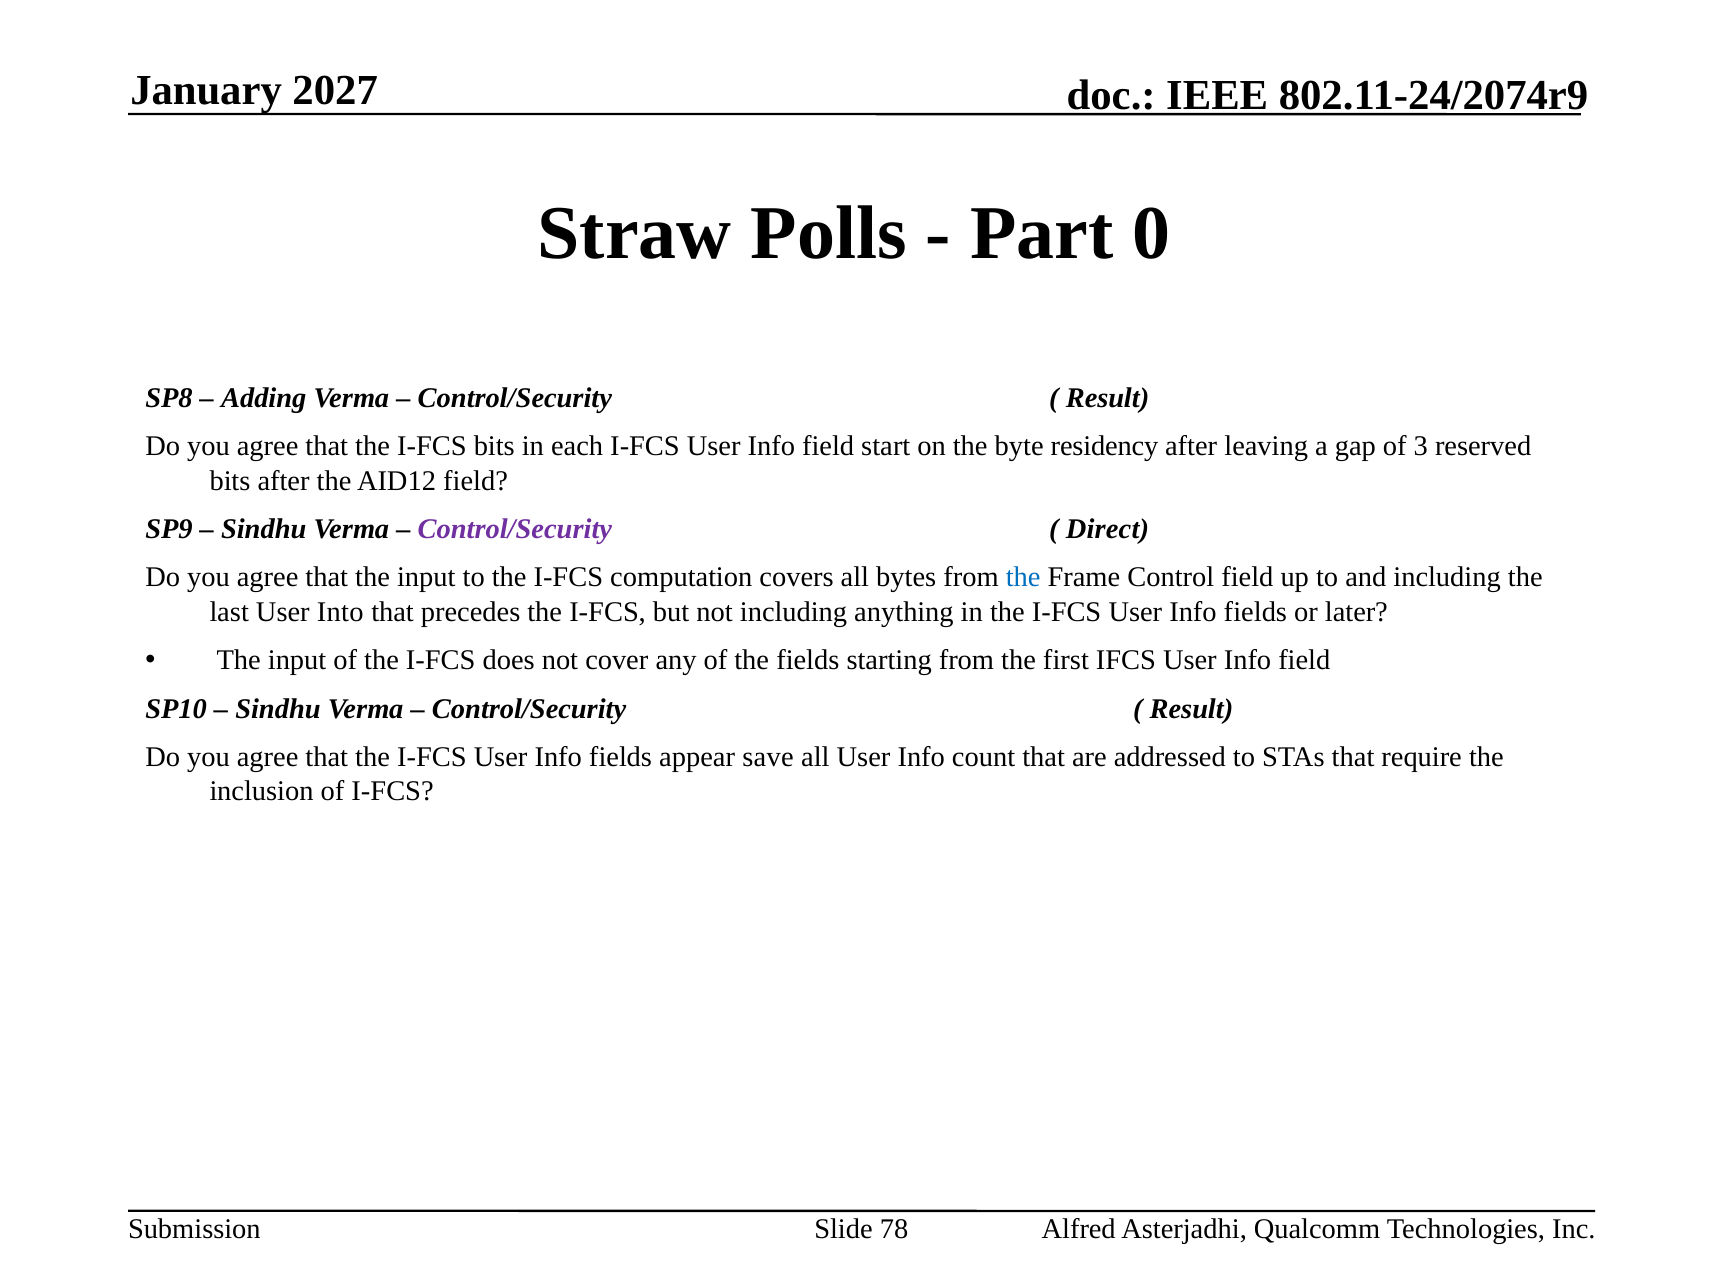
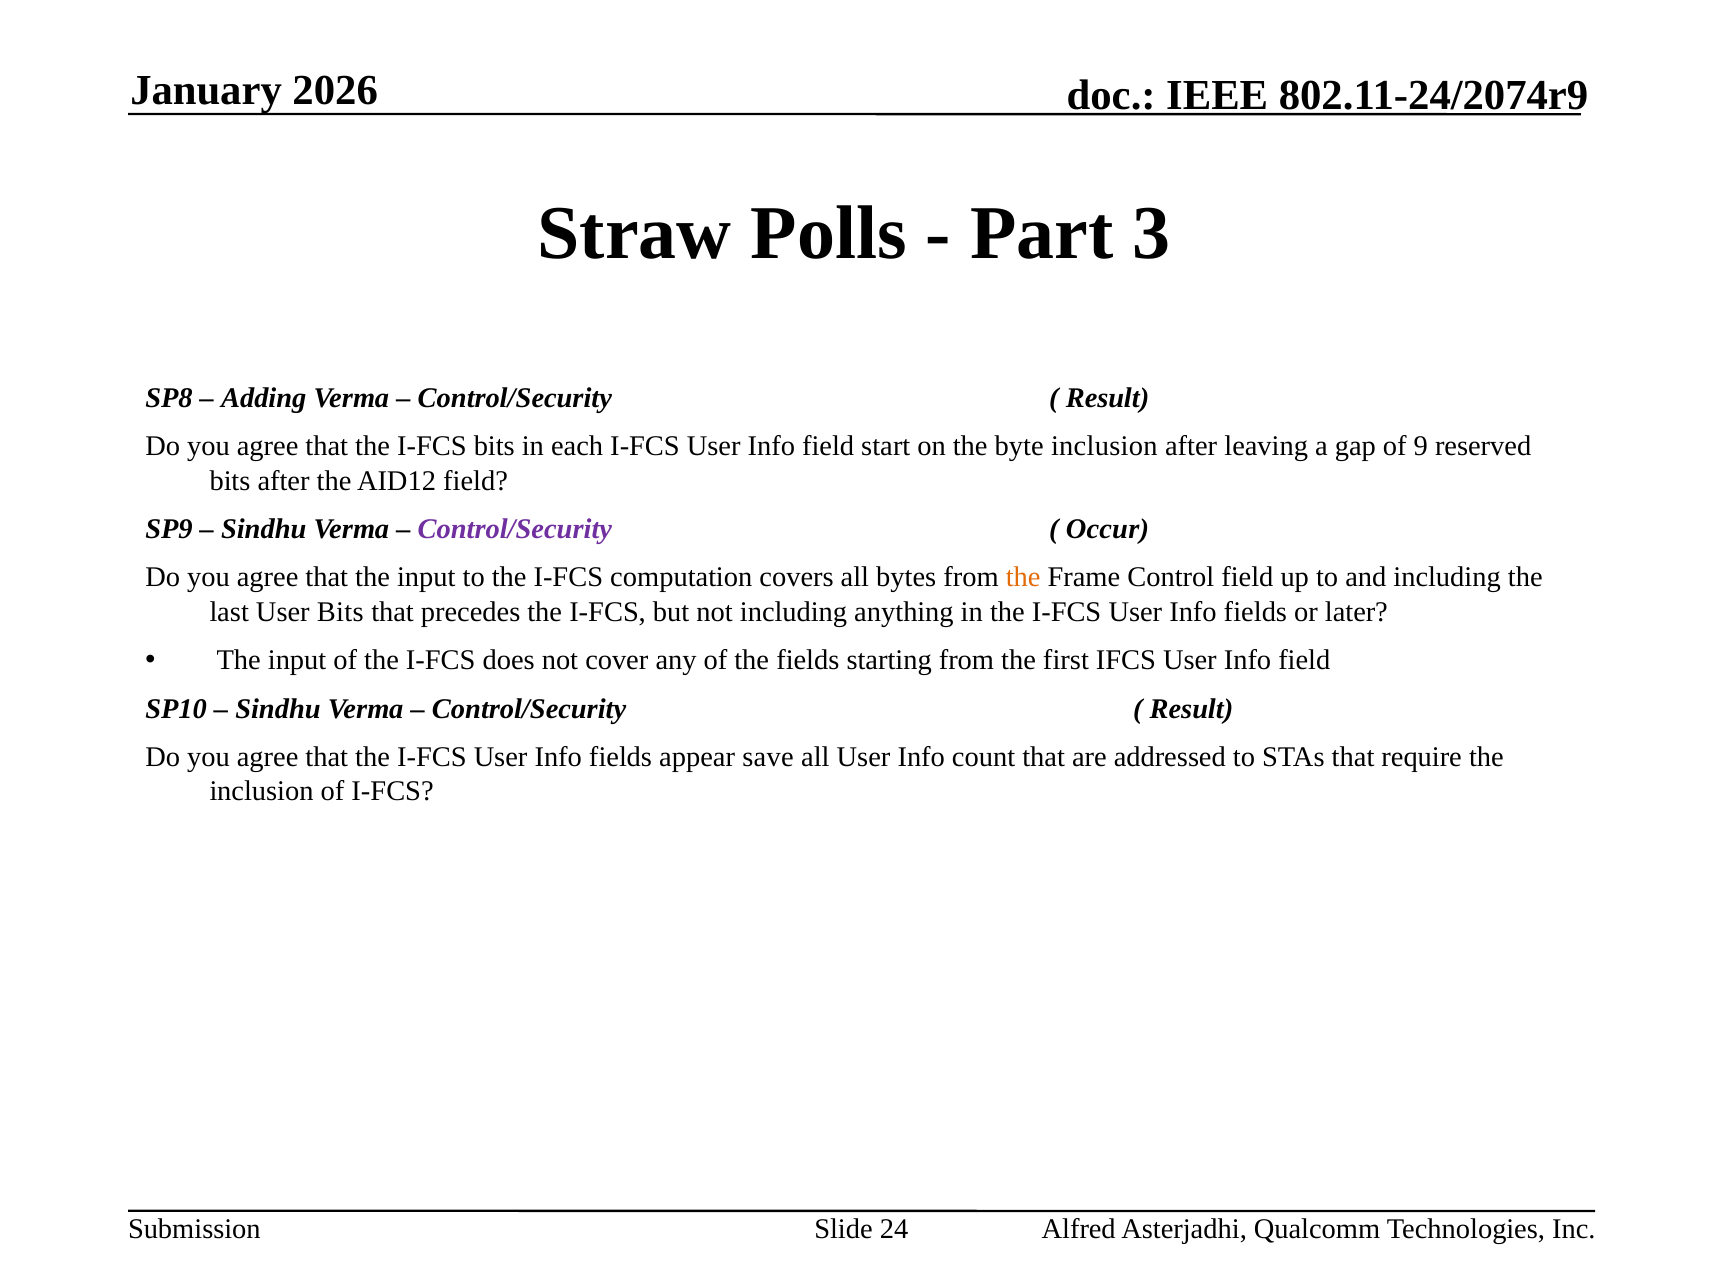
2027: 2027 -> 2026 (335, 91)
0: 0 -> 3 (1152, 233)
byte residency: residency -> inclusion (1104, 446)
3: 3 -> 9 (1421, 446)
Direct: Direct -> Occur (1107, 529)
the colour: blue -> orange (1023, 577)
User Into: Into -> Bits (340, 612)
78: 78 -> 24 (894, 1229)
